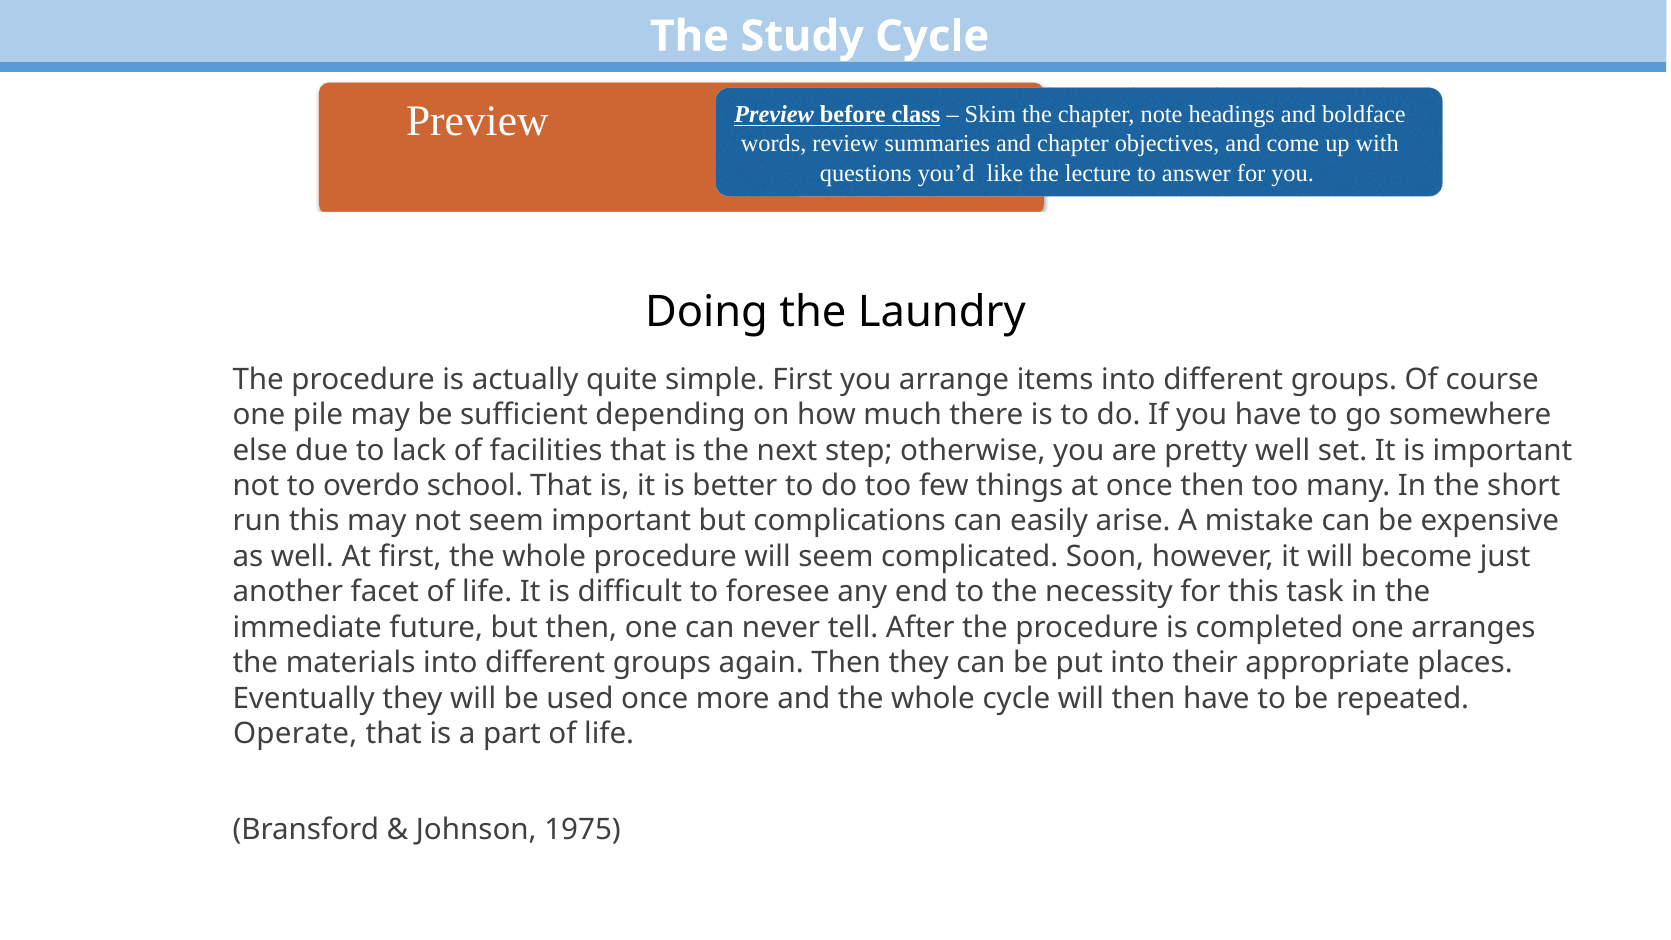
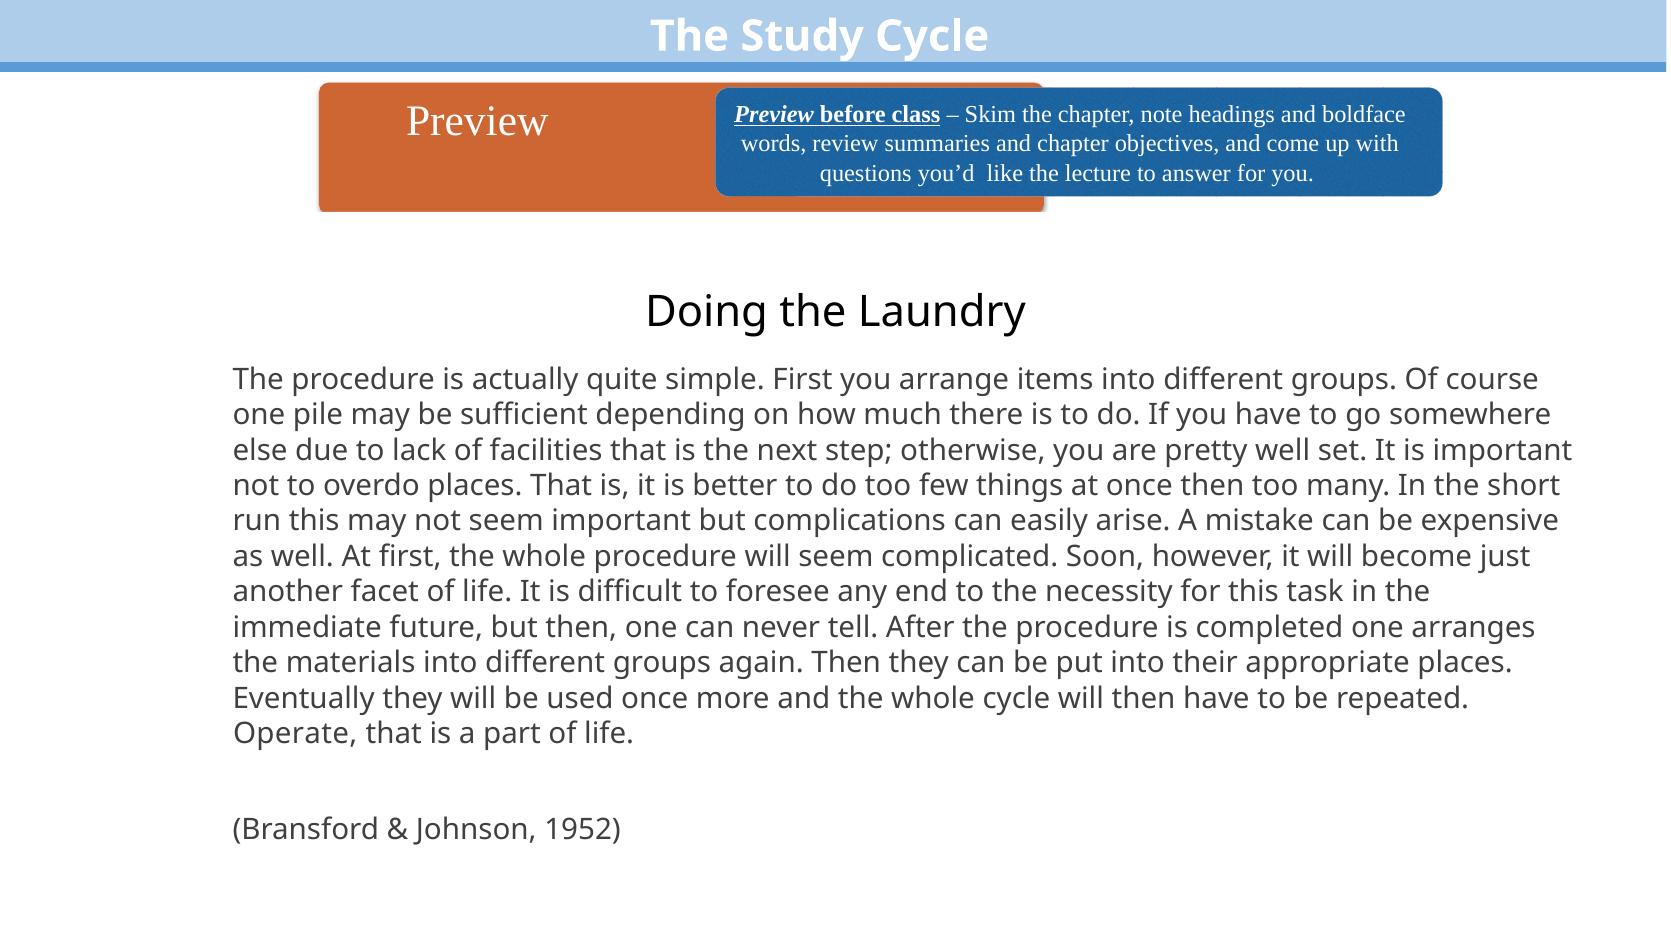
overdo school: school -> places (475, 486)
1975: 1975 -> 1952 (583, 829)
